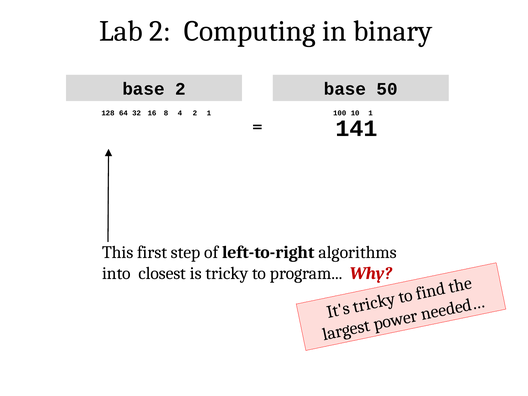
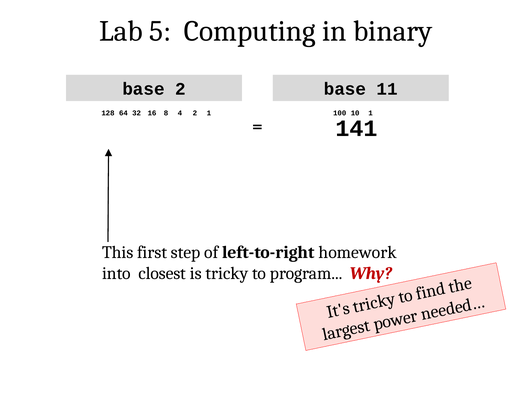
Lab 2: 2 -> 5 (160, 31)
50: 50 -> 11 (387, 89)
algorithms: algorithms -> homework (358, 252)
